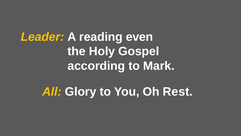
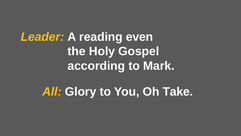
Rest: Rest -> Take (178, 91)
